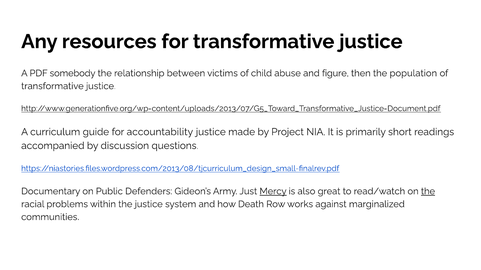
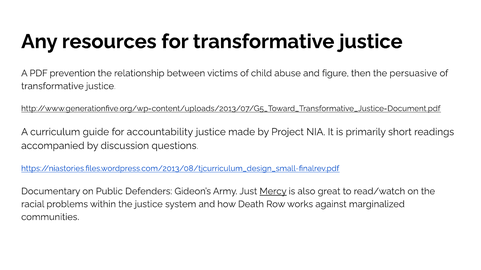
somebody: somebody -> prevention (73, 73)
population: population -> persuasive (413, 73)
the underline: present -> none (428, 192)
